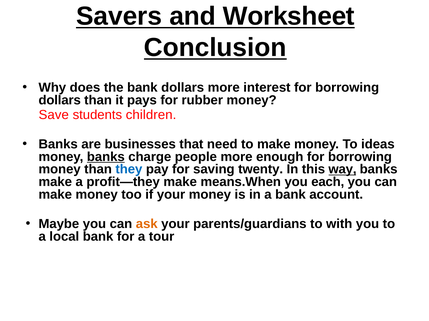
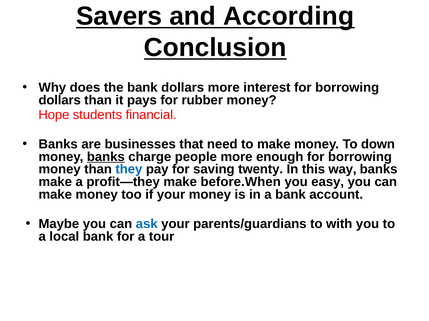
Worksheet: Worksheet -> According (289, 16)
Save: Save -> Hope (54, 115)
children: children -> financial (151, 115)
ideas: ideas -> down (378, 145)
way underline: present -> none (342, 170)
means.When: means.When -> before.When (241, 182)
each: each -> easy (328, 182)
ask colour: orange -> blue (147, 224)
